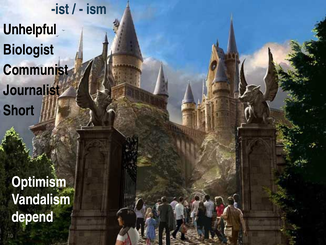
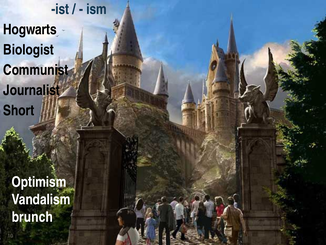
Unhelpful: Unhelpful -> Hogwarts (30, 30)
depend: depend -> brunch (32, 217)
